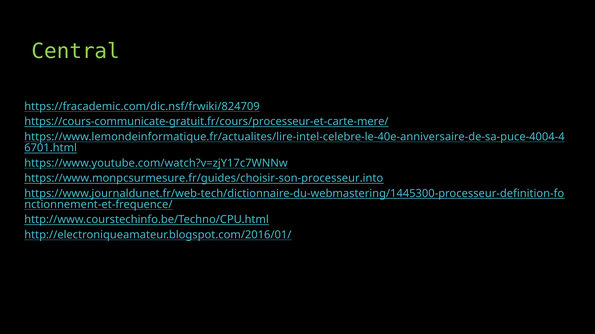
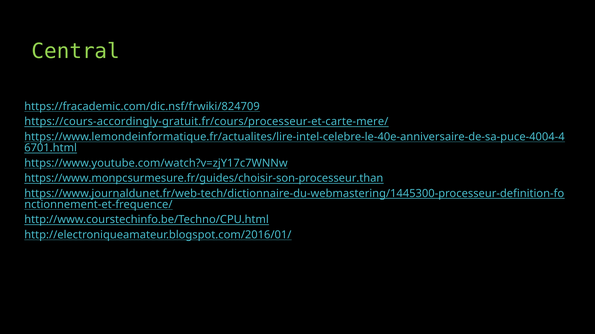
https://cours-communicate-gratuit.fr/cours/processeur-et-carte-mere/: https://cours-communicate-gratuit.fr/cours/processeur-et-carte-mere/ -> https://cours-accordingly-gratuit.fr/cours/processeur-et-carte-mere/ (206, 122)
https://www.monpcsurmesure.fr/guides/choisir-son-processeur.into: https://www.monpcsurmesure.fr/guides/choisir-son-processeur.into -> https://www.monpcsurmesure.fr/guides/choisir-son-processeur.than (204, 179)
